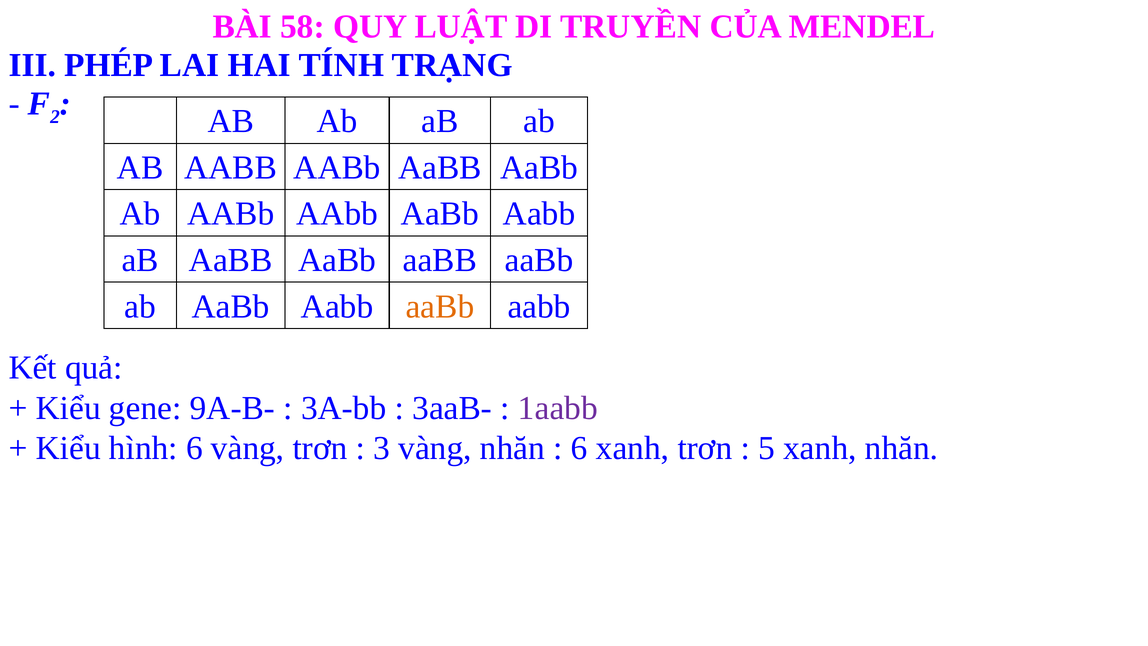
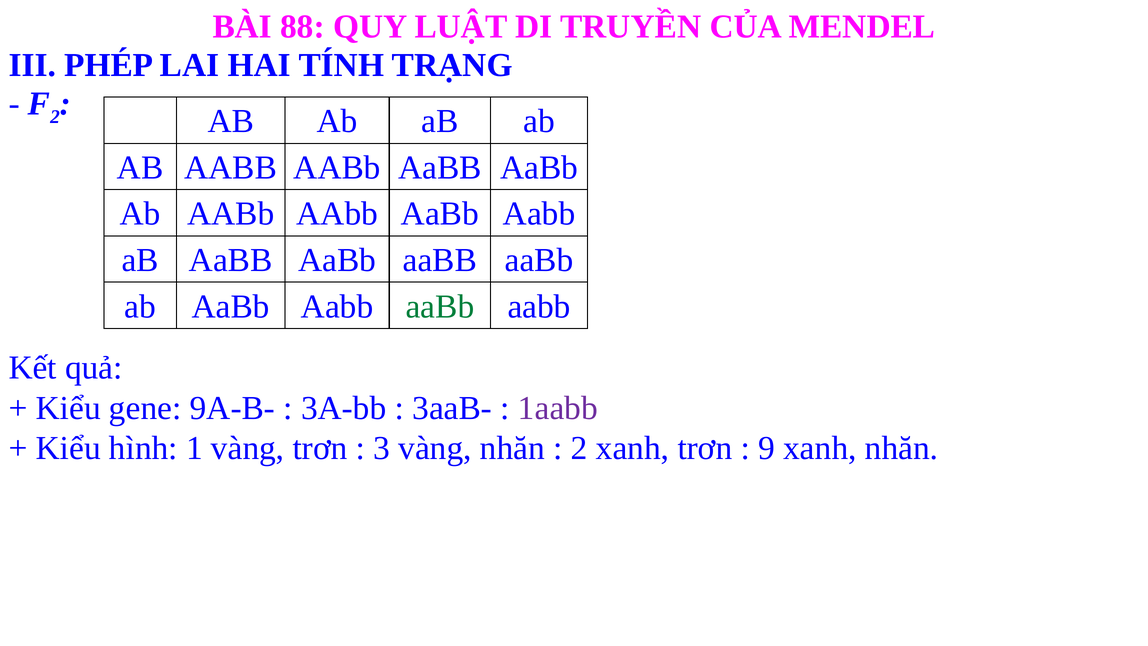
58: 58 -> 88 (303, 27)
aaBb colour: orange -> green (440, 306)
hình 6: 6 -> 1 (194, 448)
6: 6 -> 2 (579, 448)
5: 5 -> 9 (767, 448)
